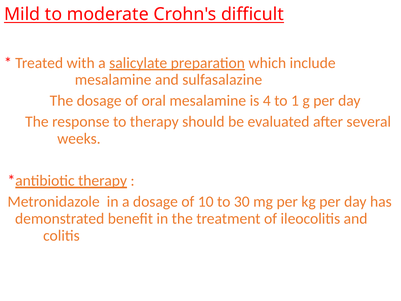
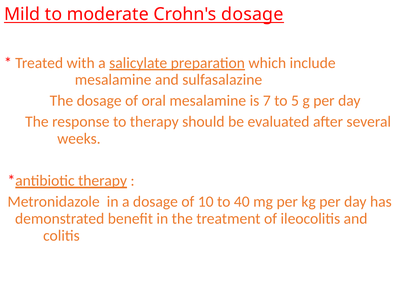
Crohn's difficult: difficult -> dosage (252, 14)
4: 4 -> 7 (267, 101)
1: 1 -> 5 (295, 101)
30: 30 -> 40 (242, 202)
